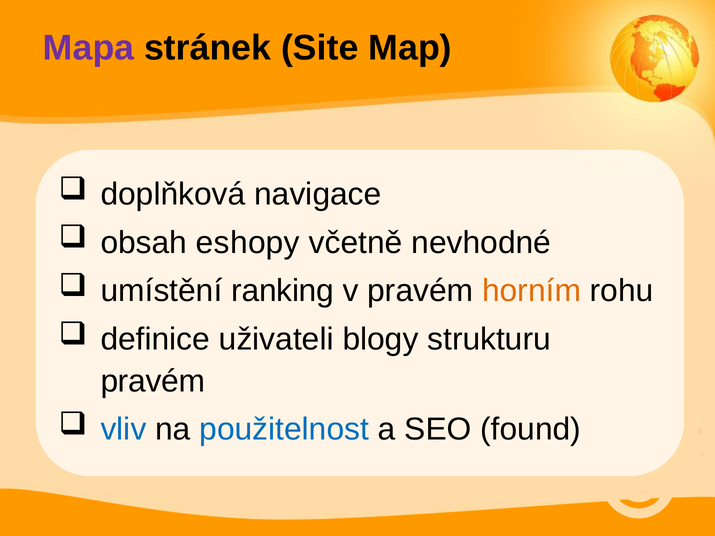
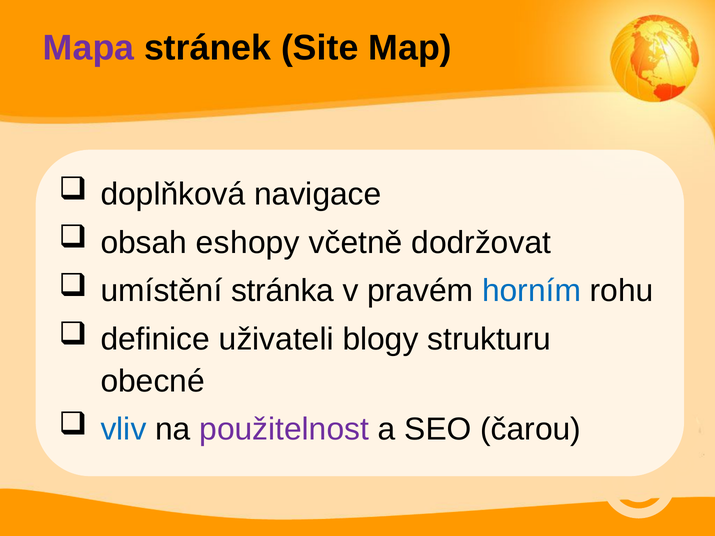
nevhodné: nevhodné -> dodržovat (481, 243)
ranking: ranking -> stránka (283, 291)
horním colour: orange -> blue (532, 291)
pravém: pravém -> obecné (153, 381)
použitelnost colour: blue -> purple (284, 430)
found: found -> čarou (531, 430)
